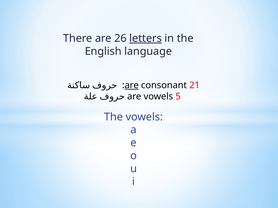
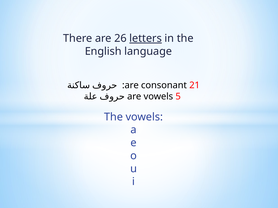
are underline: present -> none (132, 86)
